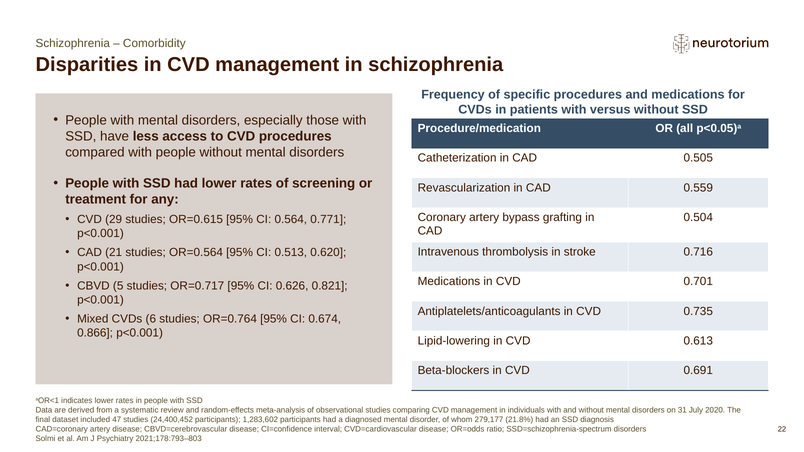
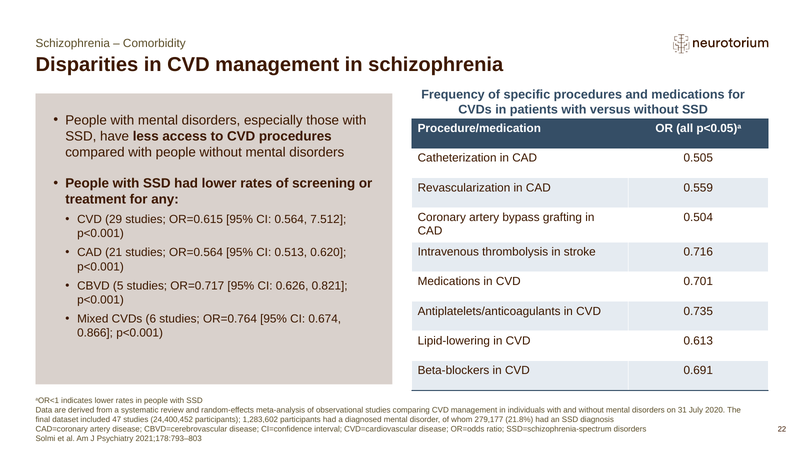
0.771: 0.771 -> 7.512 (328, 220)
